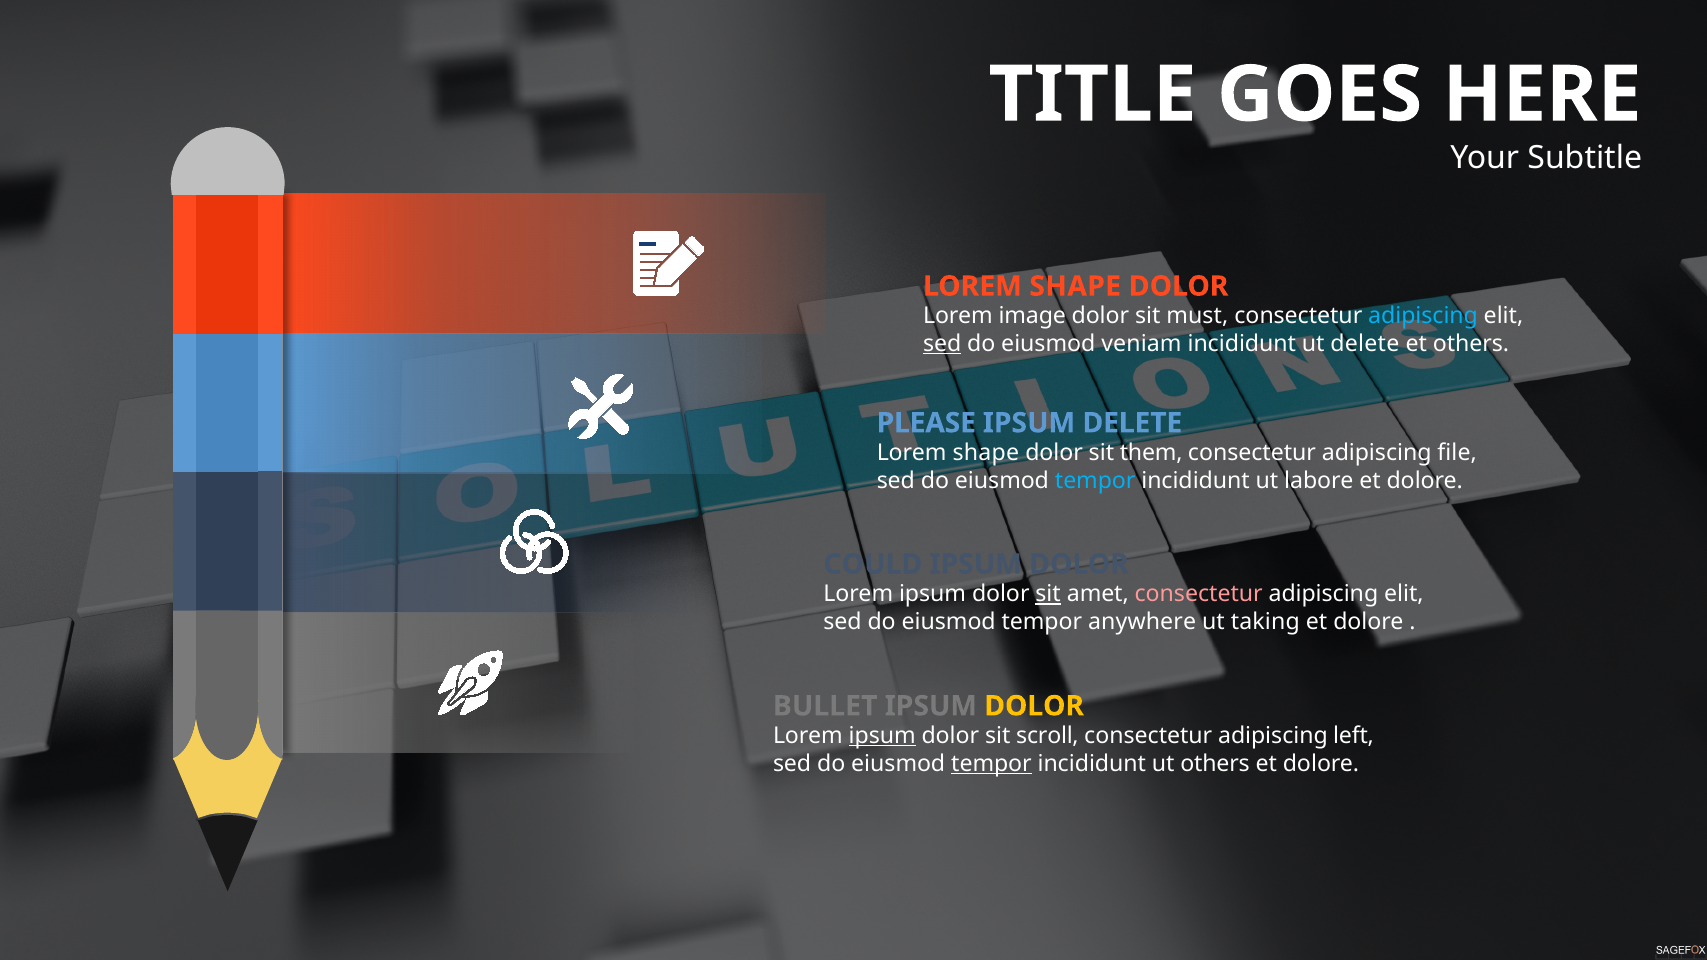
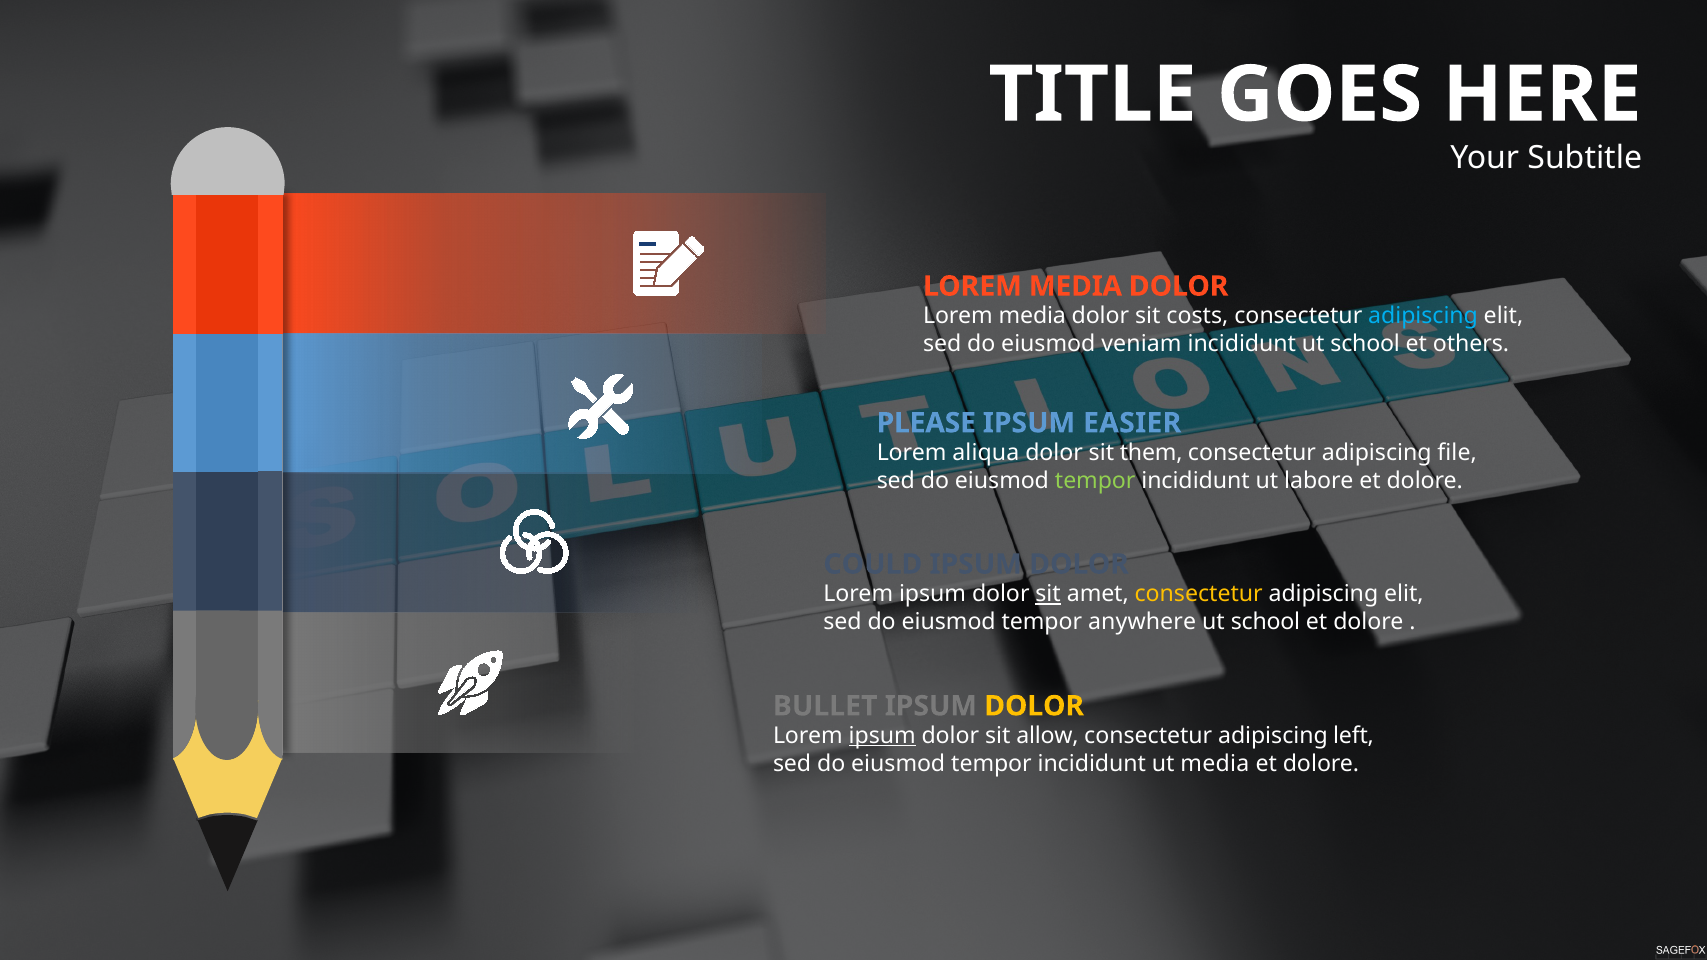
SHAPE: SHAPE -> MEDIA (1075, 286)
image: image -> media (1032, 316)
must: must -> costs (1197, 316)
sed underline: present -> none (942, 344)
incididunt ut delete: delete -> school (1365, 344)
IPSUM DELETE: DELETE -> EASIER (1132, 423)
shape: shape -> aliqua (986, 453)
tempor colour: light blue -> light green (1095, 481)
consectetur colour: pink -> yellow (1199, 594)
taking: taking -> school (1265, 622)
scroll: scroll -> allow (1047, 736)
tempor underline: present -> none (991, 764)
ut others: others -> media (1215, 764)
